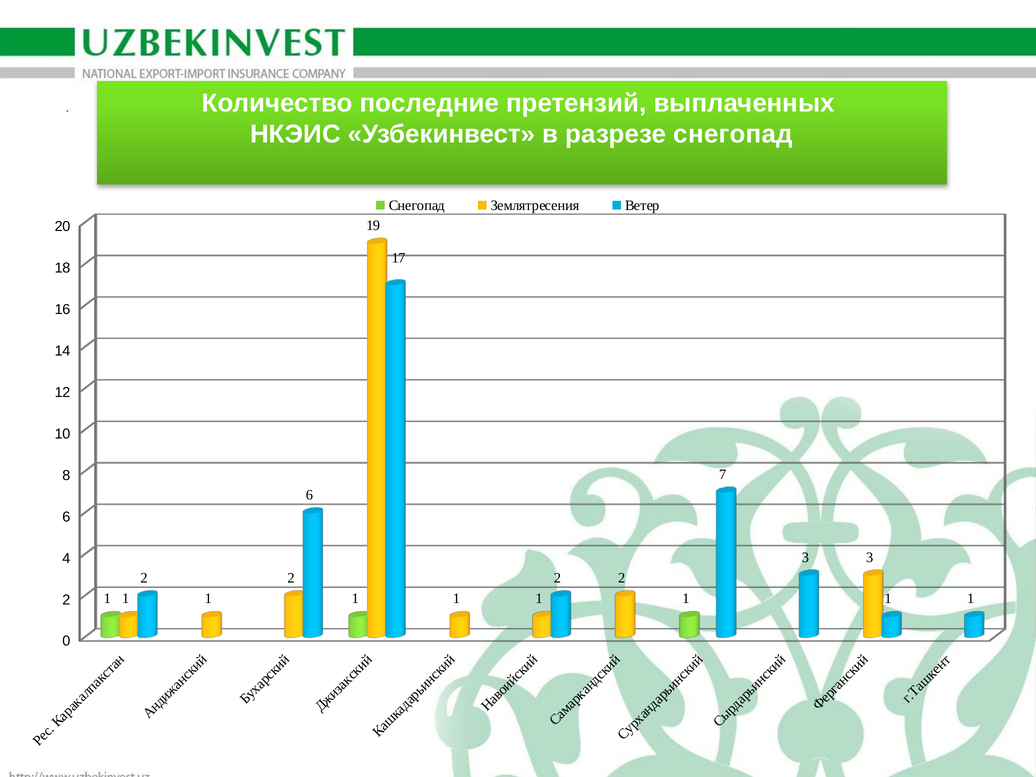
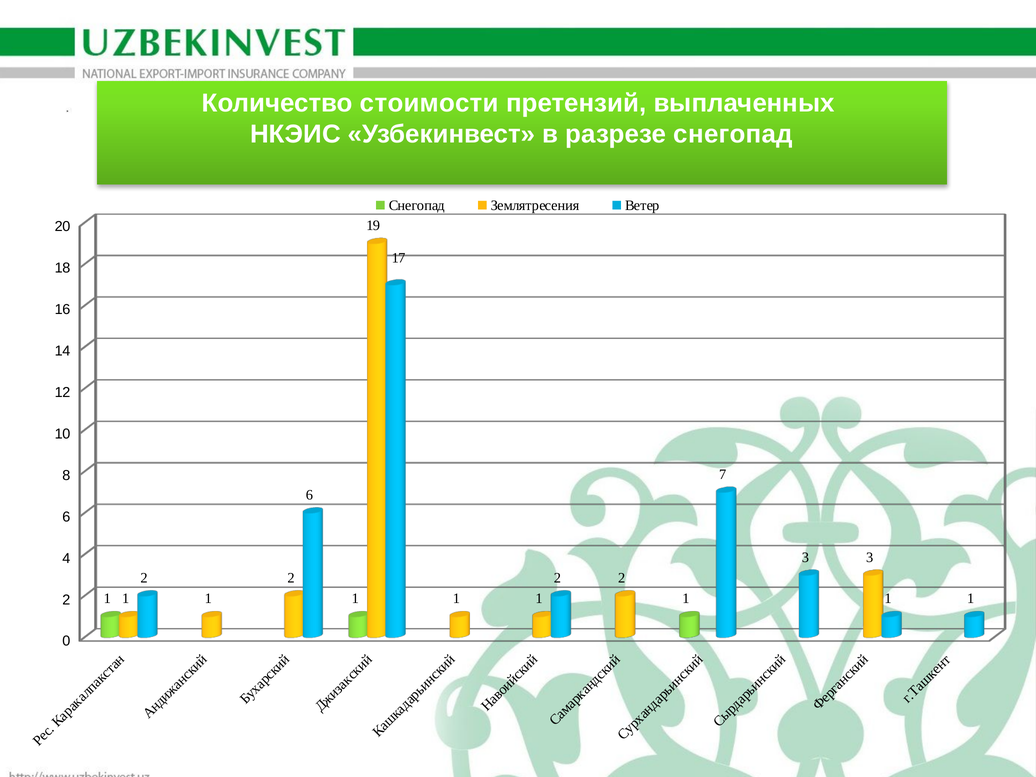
последние: последние -> стоимости (429, 103)
